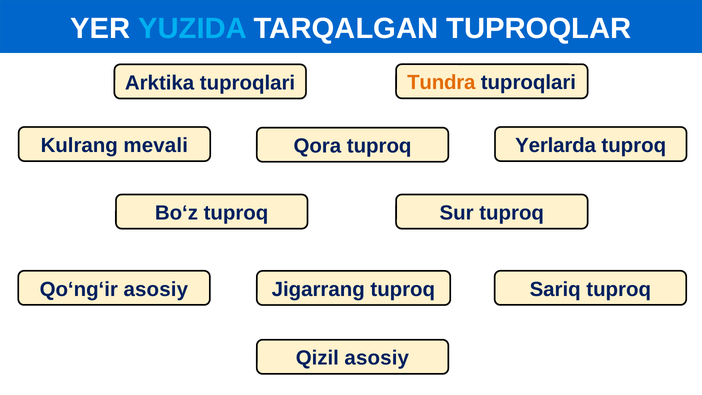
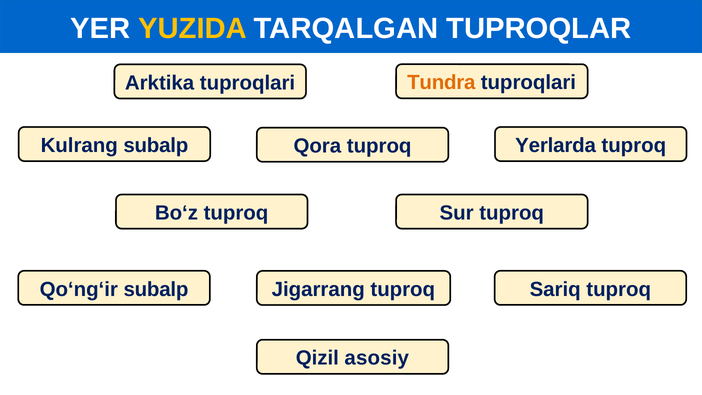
YUZIDA colour: light blue -> yellow (192, 28)
Kulrang mevali: mevali -> subalp (156, 145)
Qo‘ng‘ir asosiy: asosiy -> subalp (156, 289)
